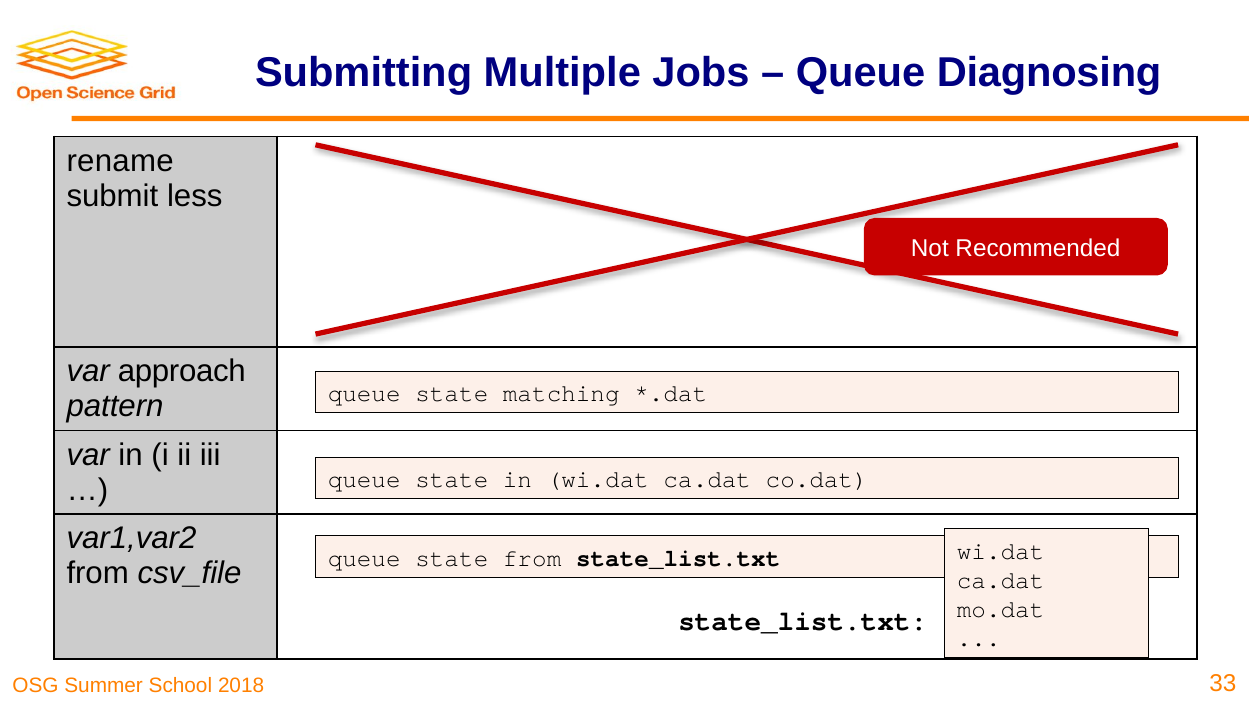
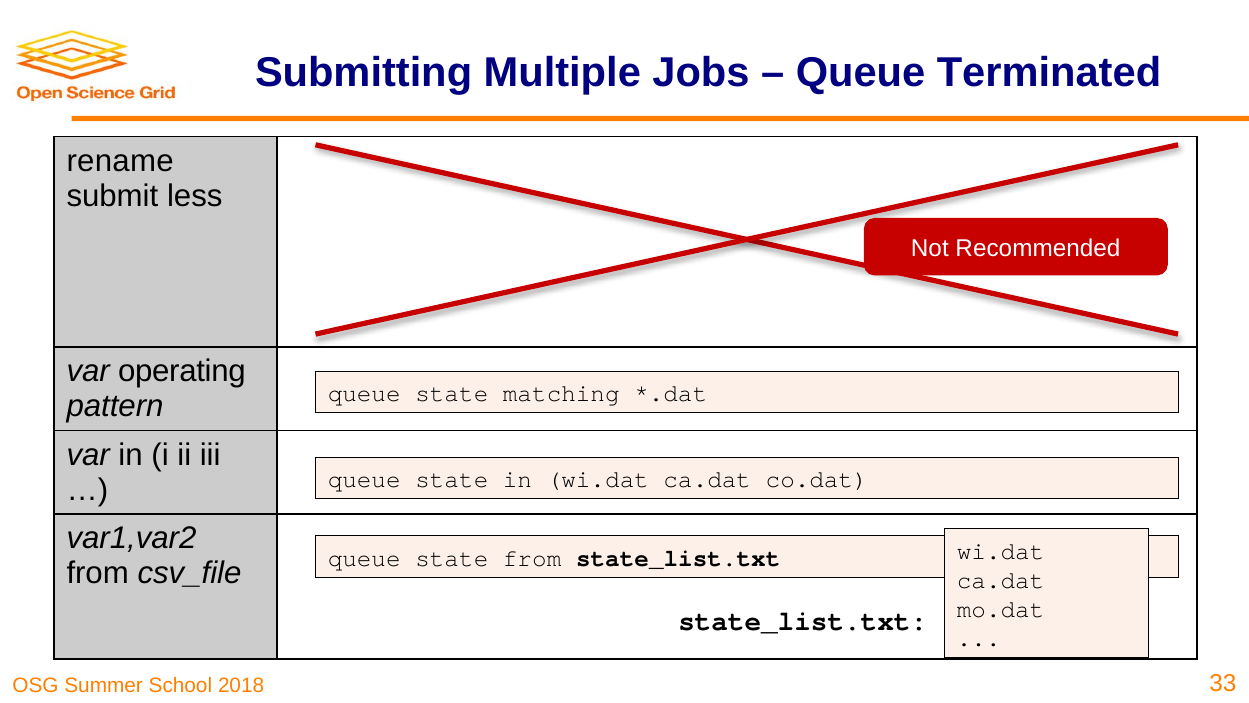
Diagnosing: Diagnosing -> Terminated (1049, 73)
approach: approach -> operating (182, 371)
